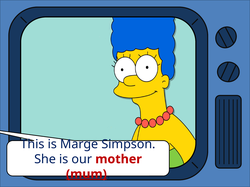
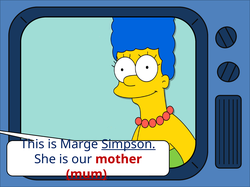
Simpson underline: none -> present (128, 145)
